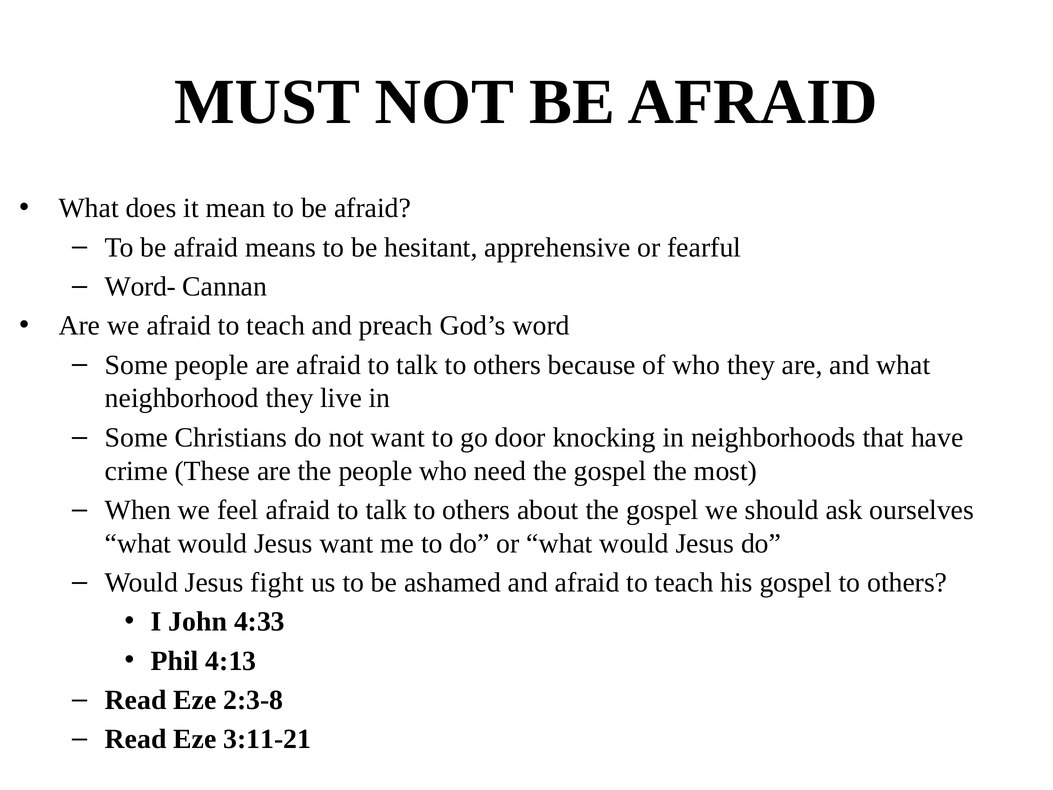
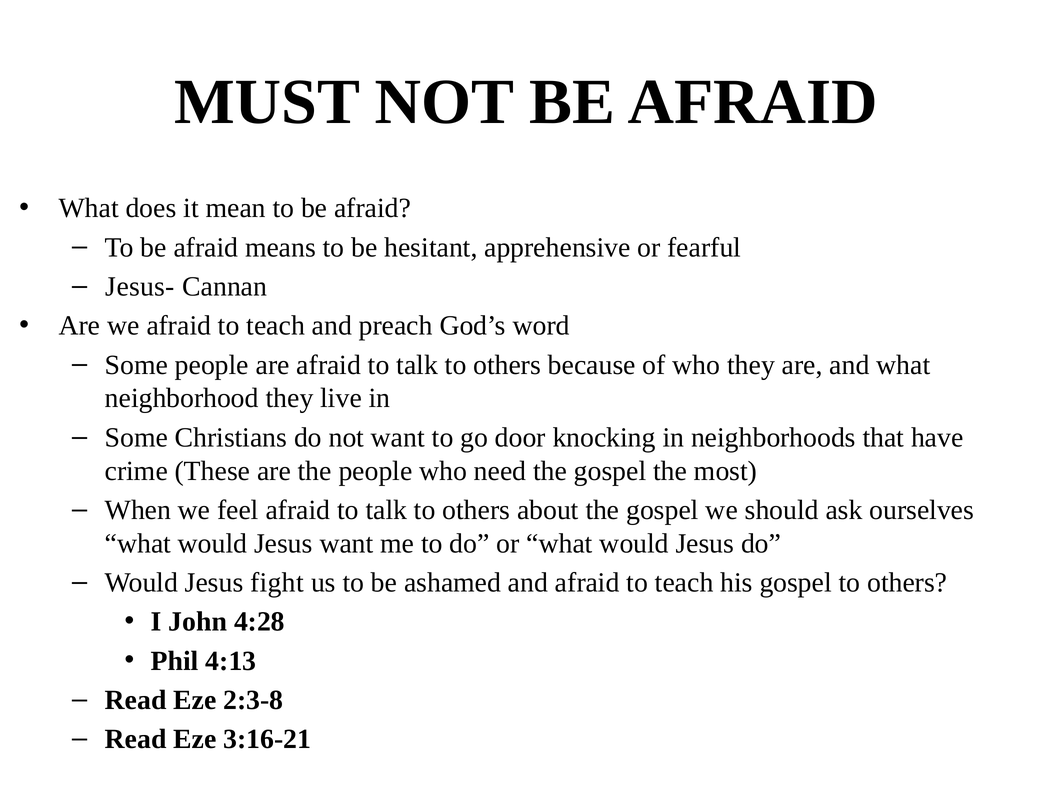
Word-: Word- -> Jesus- (140, 287)
4:33: 4:33 -> 4:28 (259, 622)
3:11-21: 3:11-21 -> 3:16-21 (267, 739)
